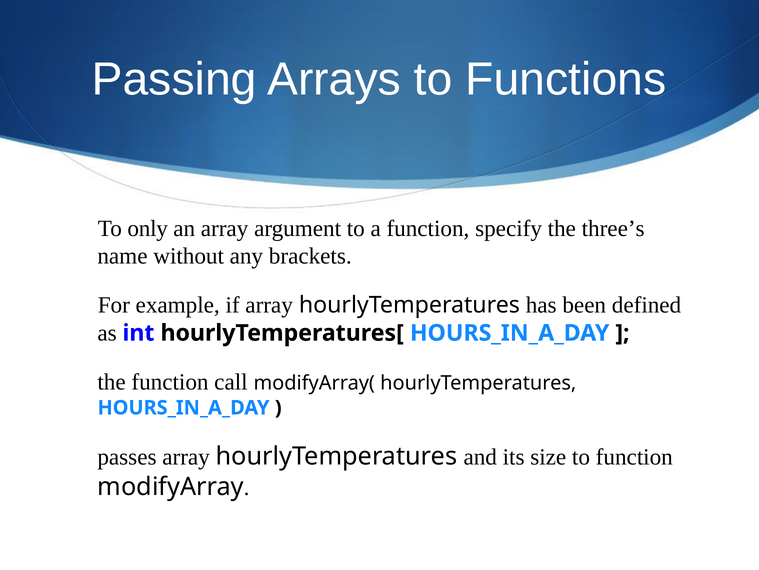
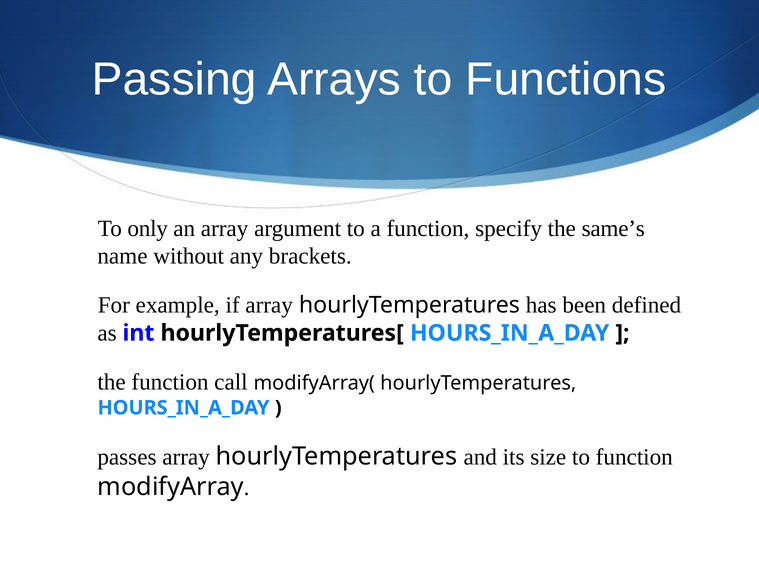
three’s: three’s -> same’s (613, 228)
